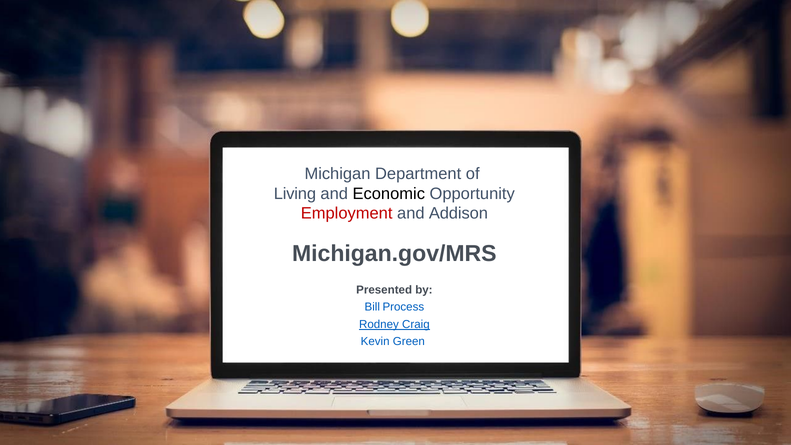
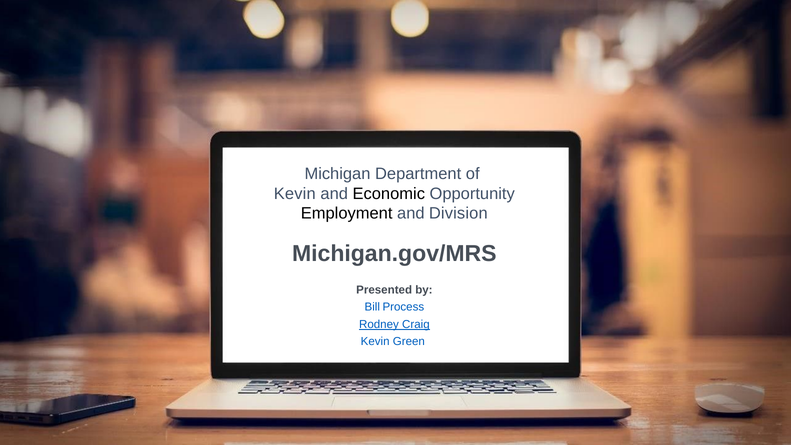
Living: Living -> Kevin (295, 194)
Employment colour: red -> black (347, 213)
Addison: Addison -> Division (458, 213)
